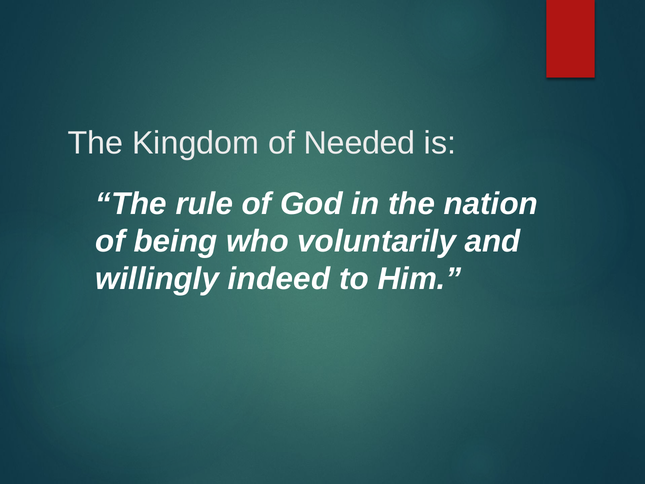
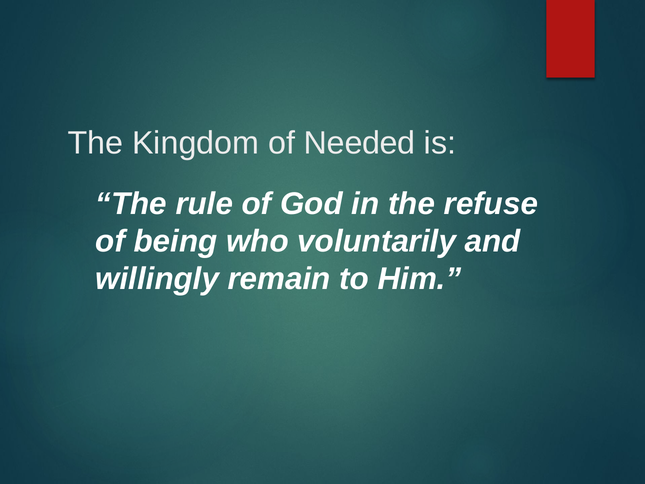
nation: nation -> refuse (491, 204)
indeed: indeed -> remain (279, 279)
